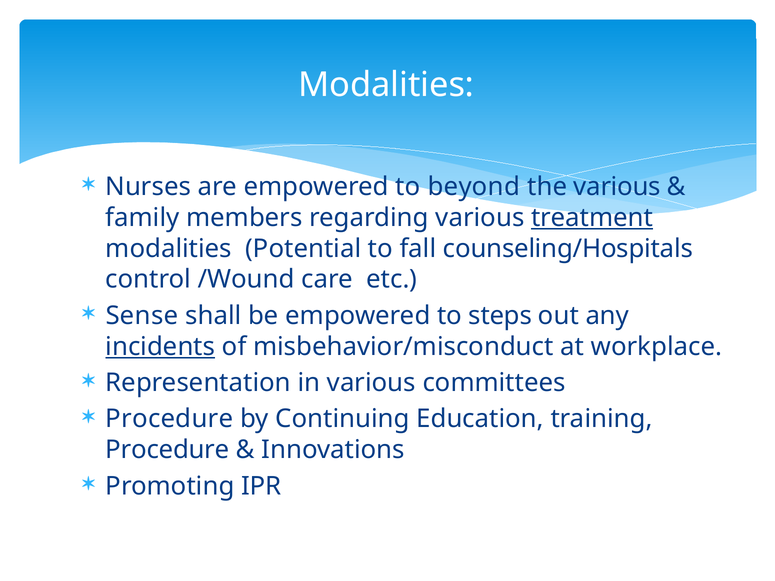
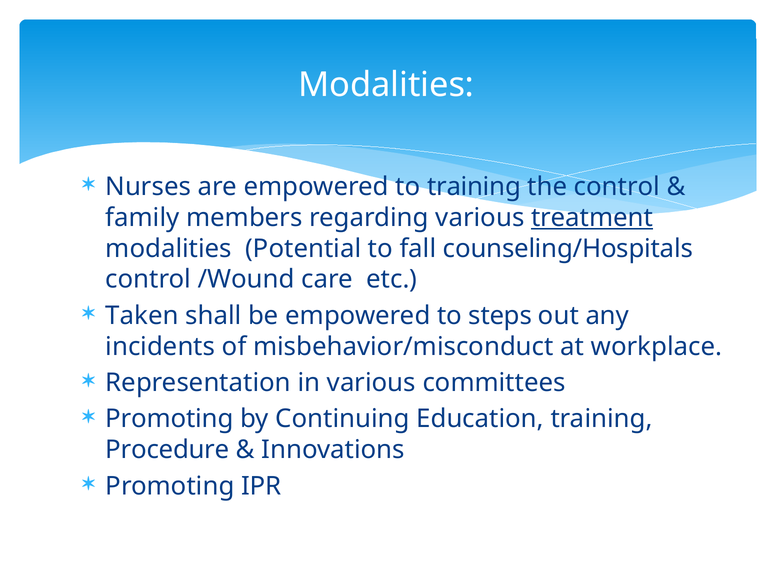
to beyond: beyond -> training (474, 187)
the various: various -> control (617, 187)
Sense: Sense -> Taken (142, 316)
incidents underline: present -> none (160, 347)
Procedure: Procedure -> Promoting (169, 419)
